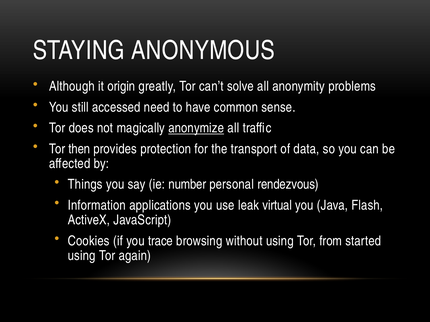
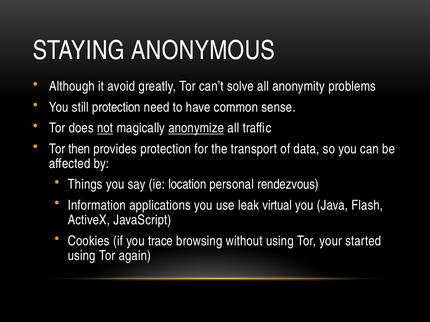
origin: origin -> avoid (121, 87)
still accessed: accessed -> protection (116, 107)
not underline: none -> present (105, 128)
number: number -> location (187, 185)
from: from -> your (331, 241)
